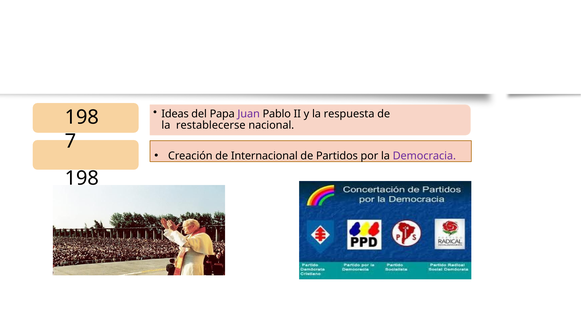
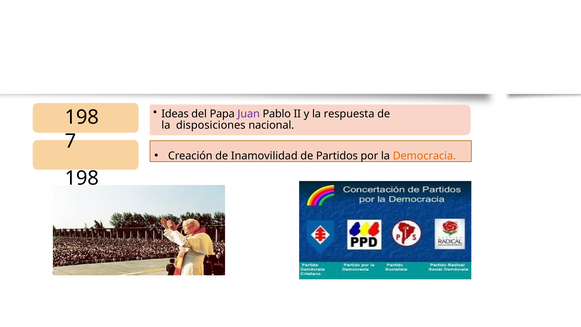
restablecerse: restablecerse -> disposiciones (211, 125)
Internacional: Internacional -> Inamovilidad (264, 156)
Democracia colour: purple -> orange (424, 156)
